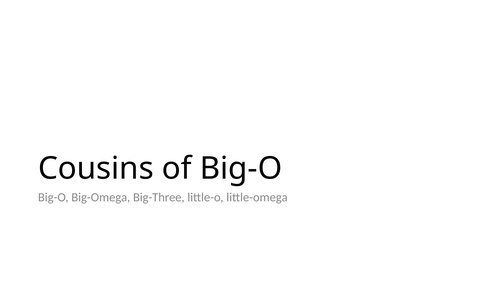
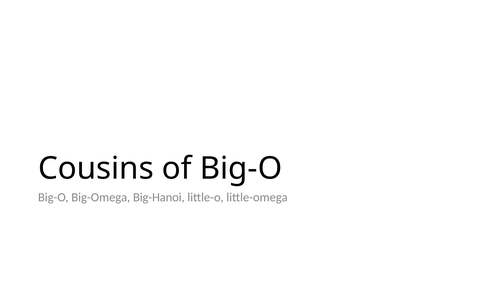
Big-Three: Big-Three -> Big-Hanoi (159, 198)
